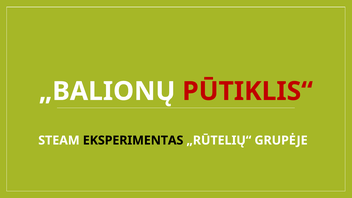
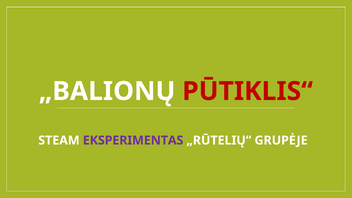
EKSPERIMENTAS colour: black -> purple (133, 140)
